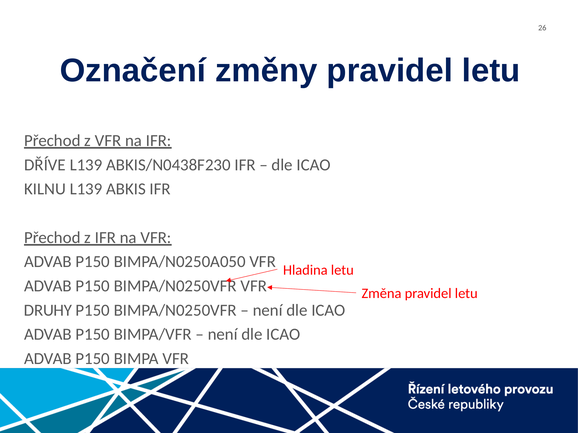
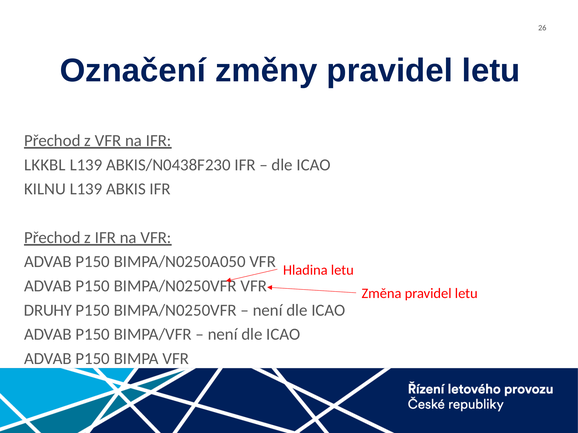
DŘÍVE: DŘÍVE -> LKKBL (45, 165)
